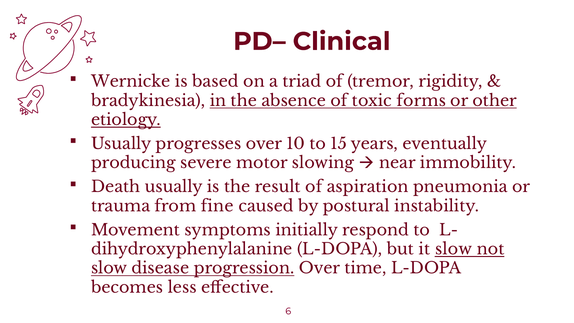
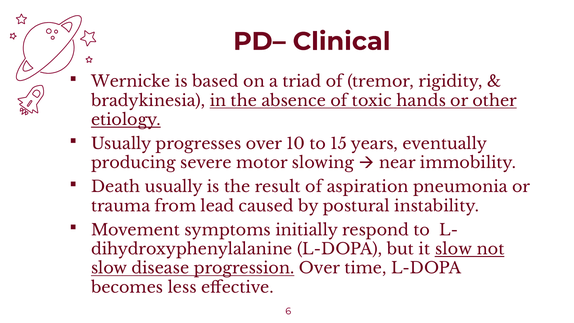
forms: forms -> hands (421, 101)
fine: fine -> lead (217, 206)
